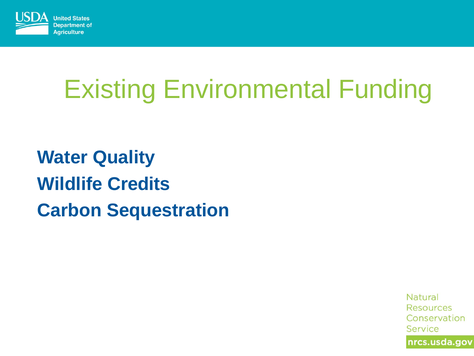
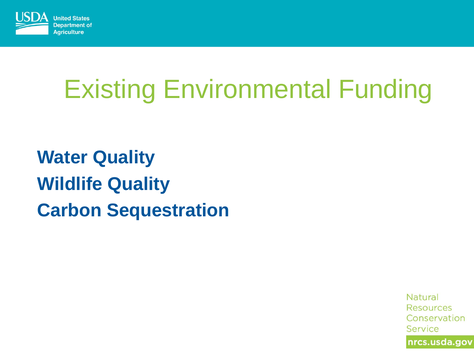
Wildlife Credits: Credits -> Quality (139, 184)
